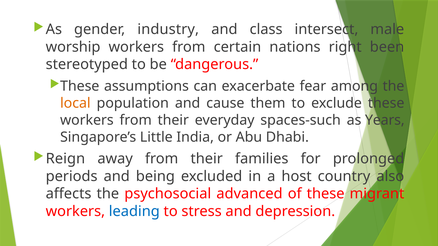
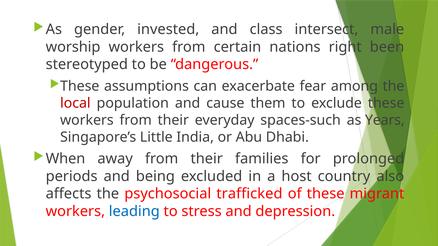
industry: industry -> invested (168, 29)
local colour: orange -> red (75, 103)
Reign: Reign -> When (66, 159)
advanced: advanced -> trafficked (249, 194)
